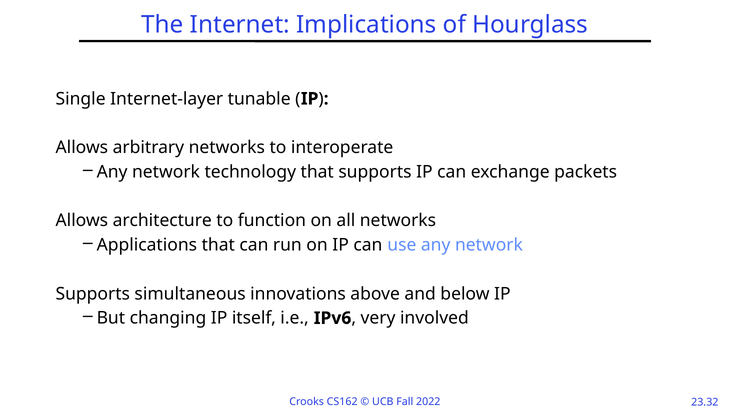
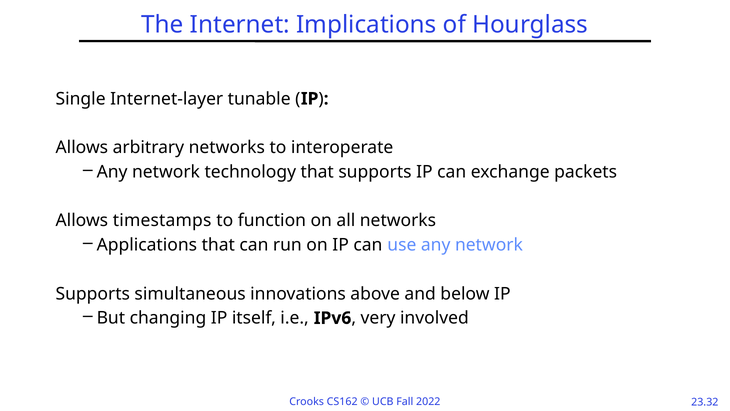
architecture: architecture -> timestamps (162, 220)
